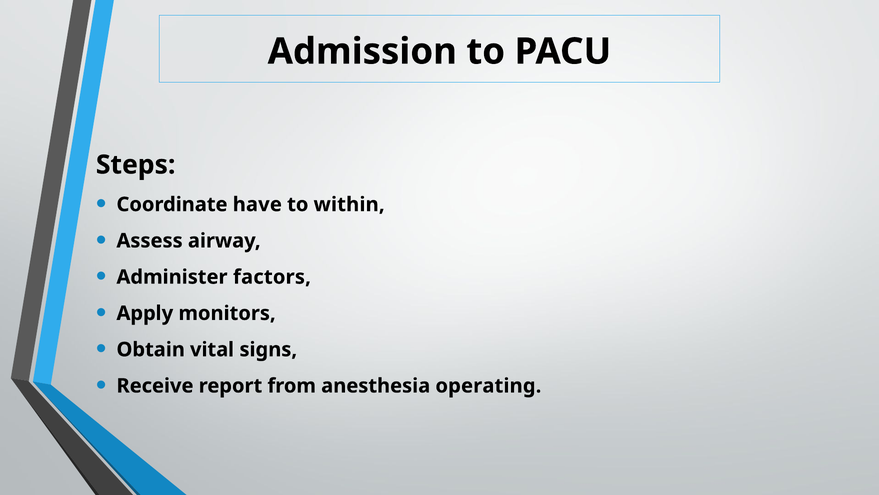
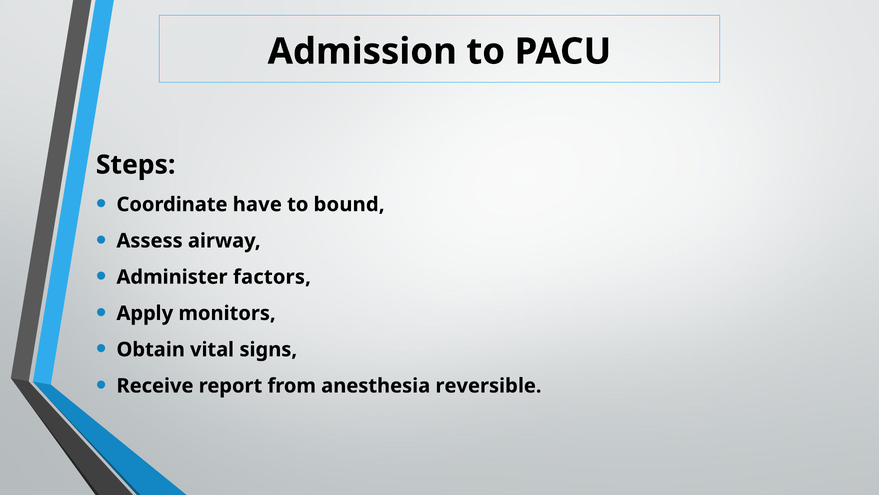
within: within -> bound (349, 204)
operating: operating -> reversible (488, 385)
